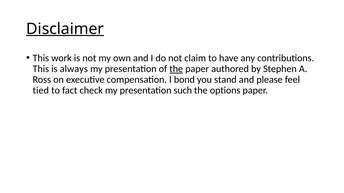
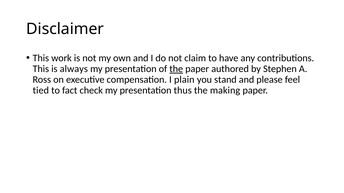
Disclaimer underline: present -> none (65, 29)
bond: bond -> plain (184, 80)
such: such -> thus (183, 91)
options: options -> making (225, 91)
